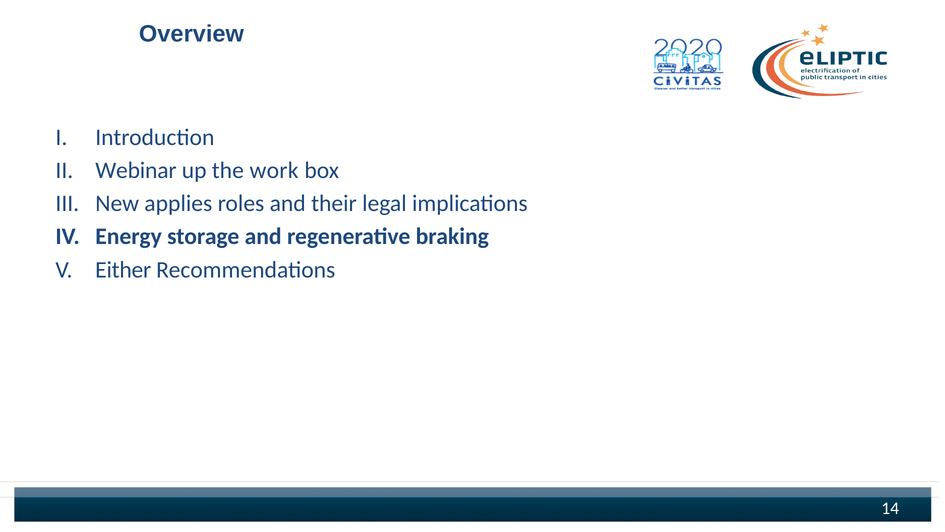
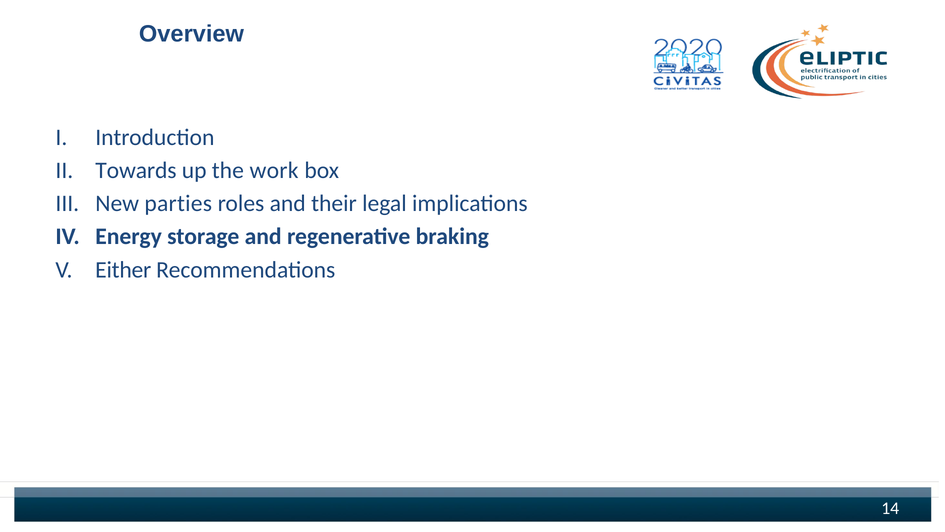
Webinar: Webinar -> Towards (136, 170)
applies: applies -> parties (178, 203)
